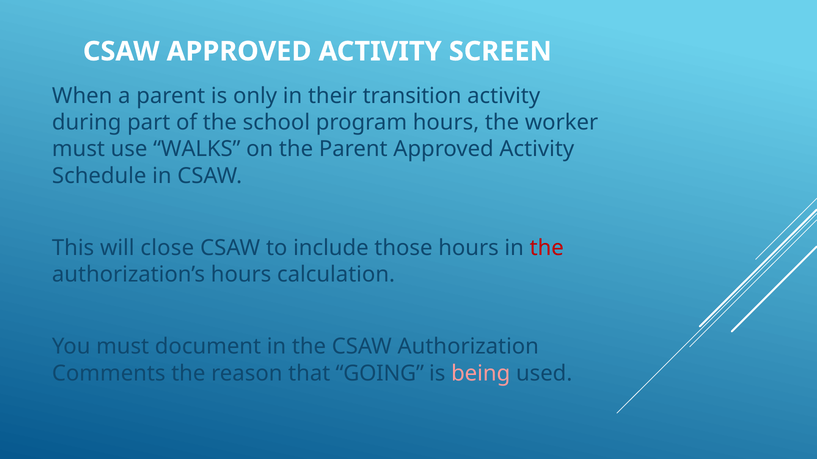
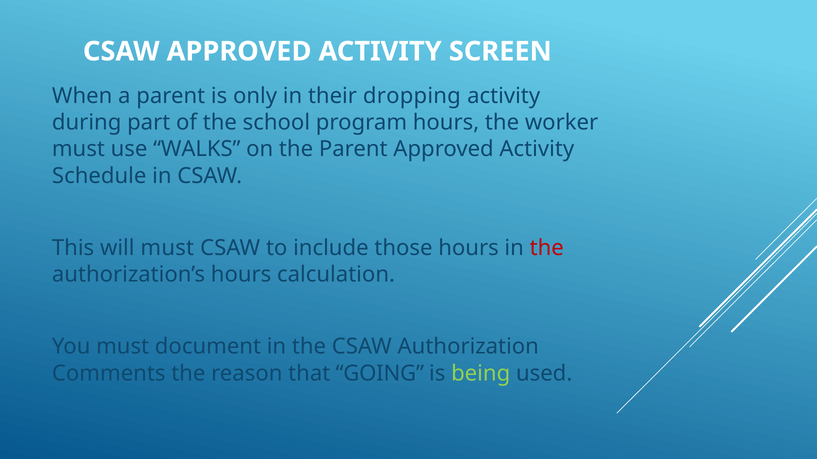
transition: transition -> dropping (412, 96)
will close: close -> must (167, 248)
being colour: pink -> light green (481, 374)
